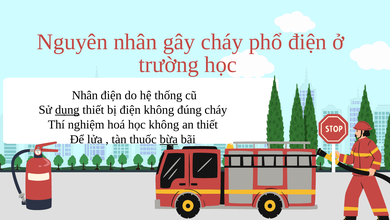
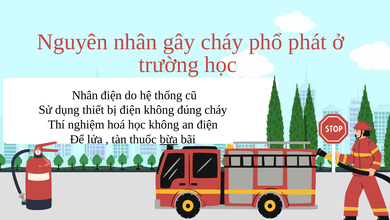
phổ điện: điện -> phát (307, 42)
dụng underline: present -> none (67, 110)
an thiết: thiết -> điện (207, 124)
